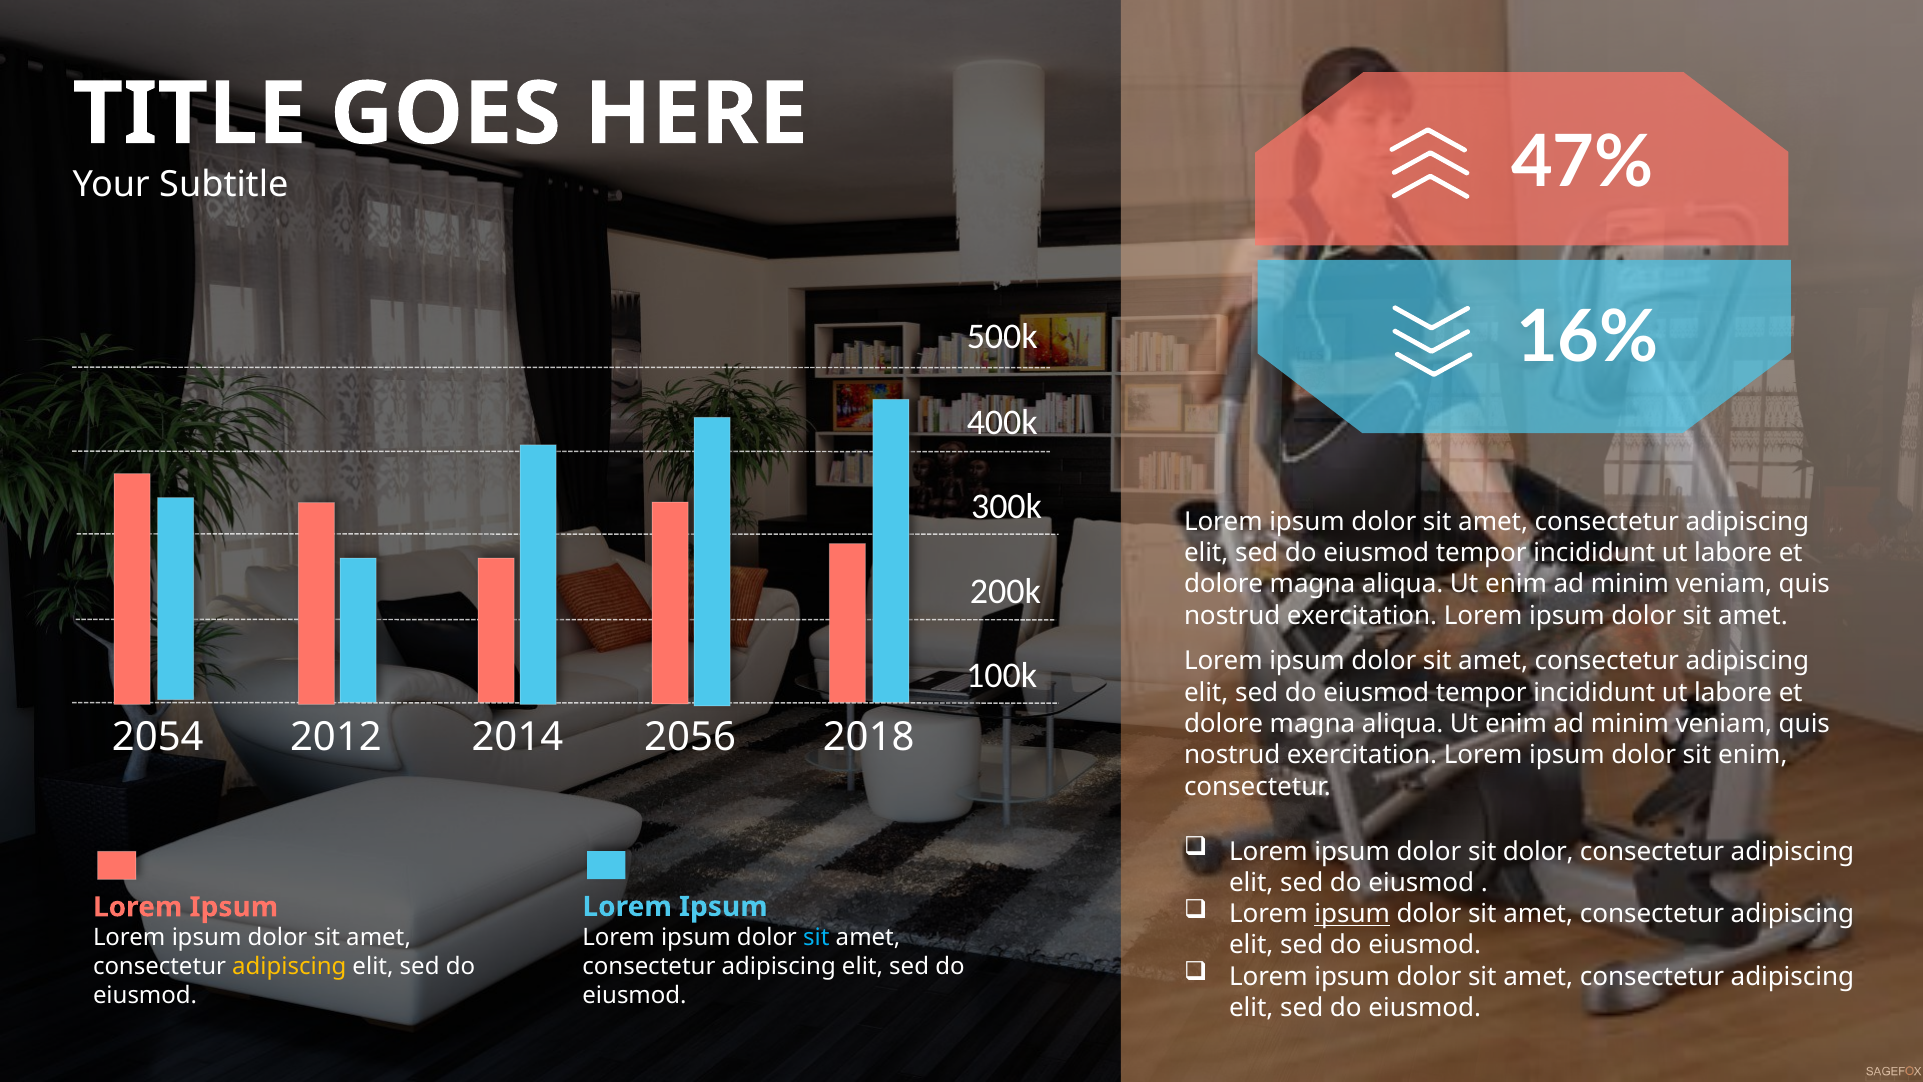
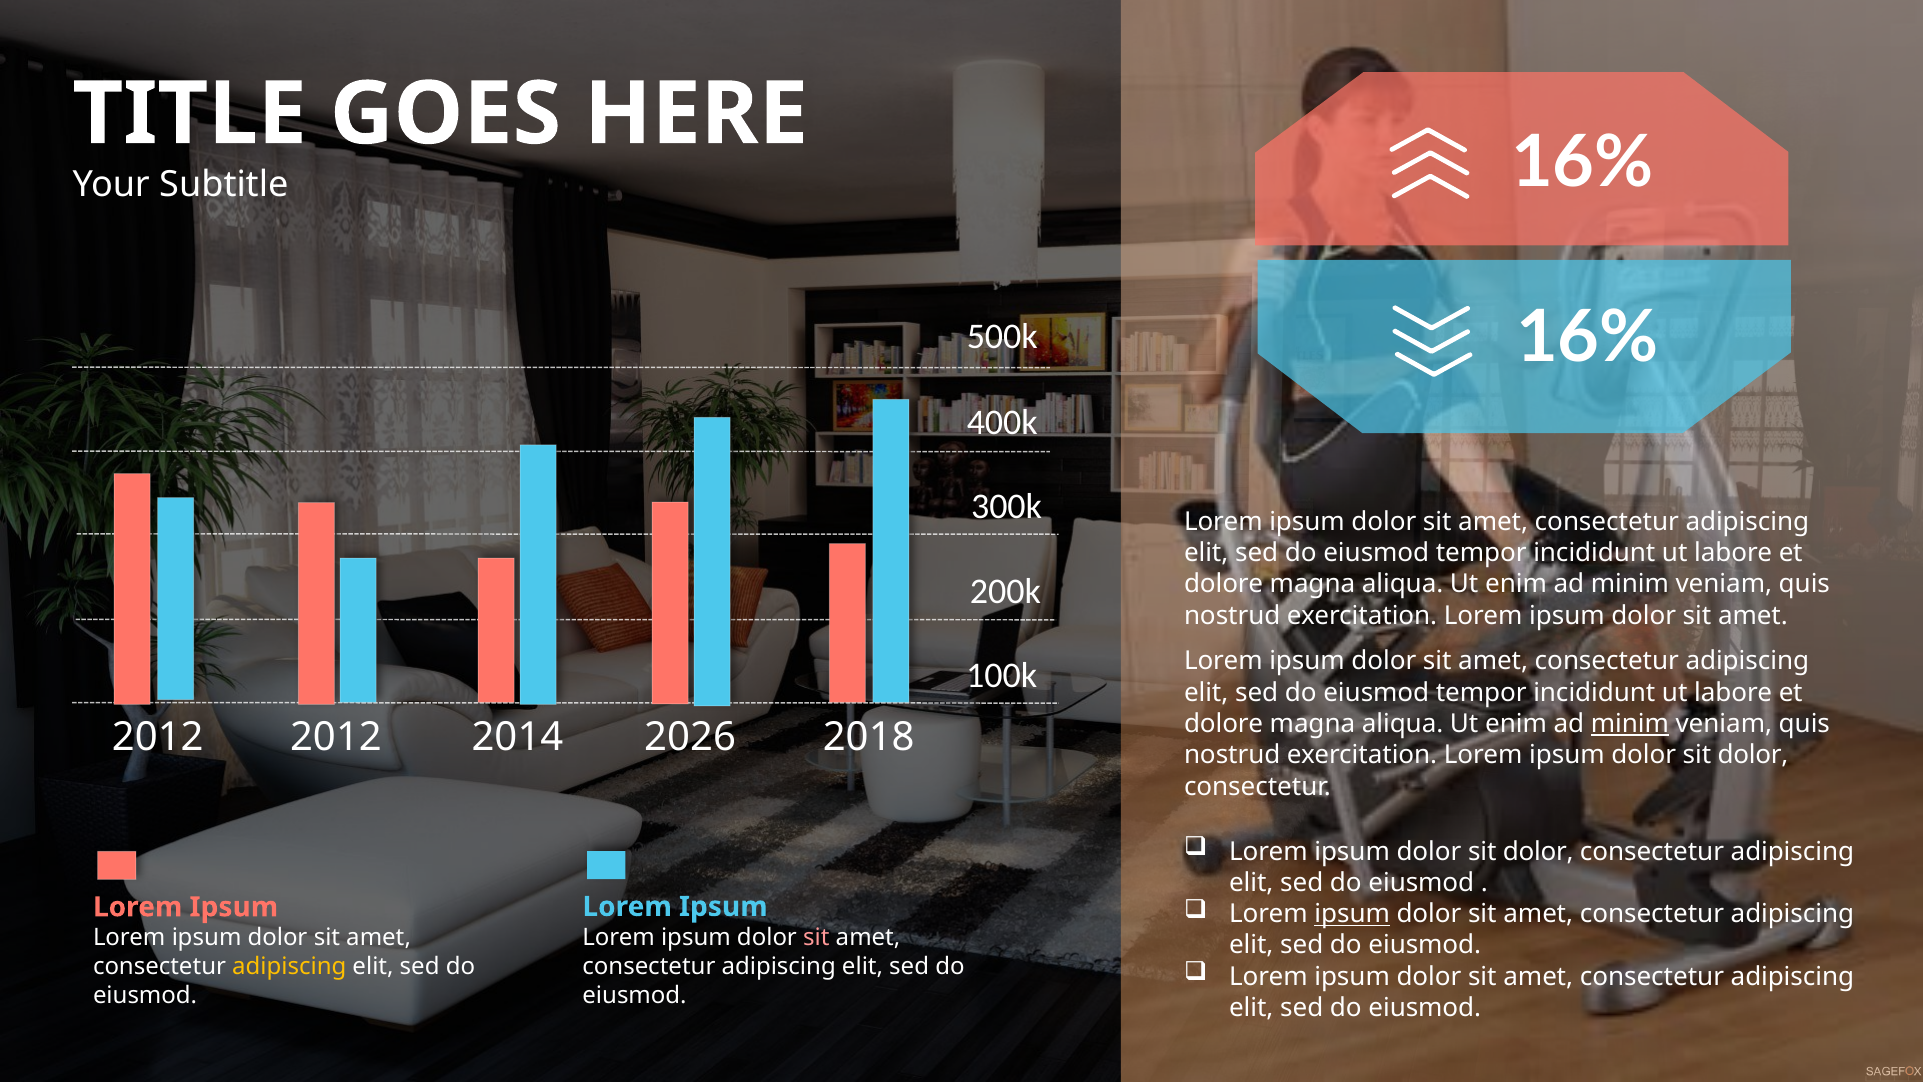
47%: 47% -> 16% (1582, 163)
minim underline: none -> present (1630, 724)
2054: 2054 -> 2012 (158, 737)
2056: 2056 -> 2026 (690, 737)
enim: enim -> dolor (1753, 755)
sit colour: light blue -> pink (816, 937)
